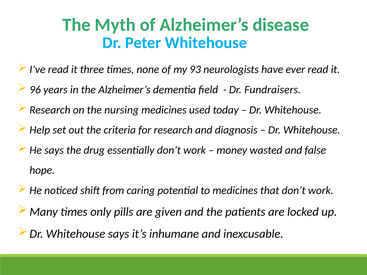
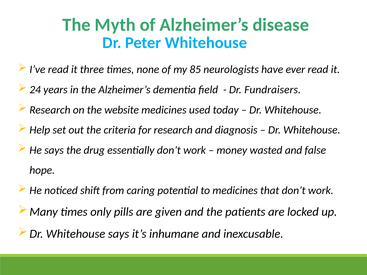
93: 93 -> 85 (195, 70)
96: 96 -> 24 (35, 90)
nursing: nursing -> website (122, 110)
